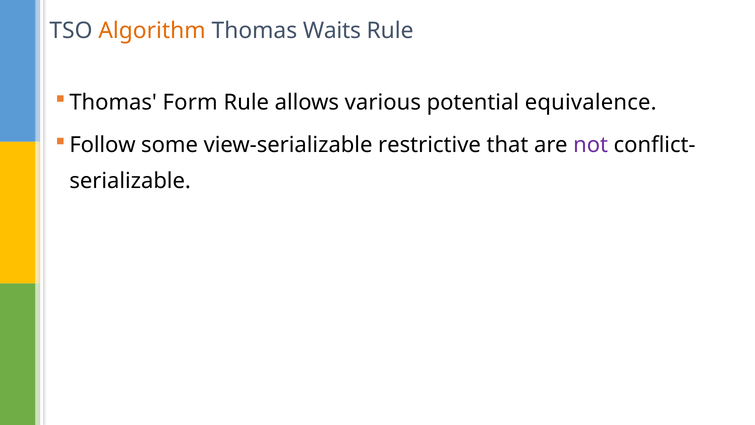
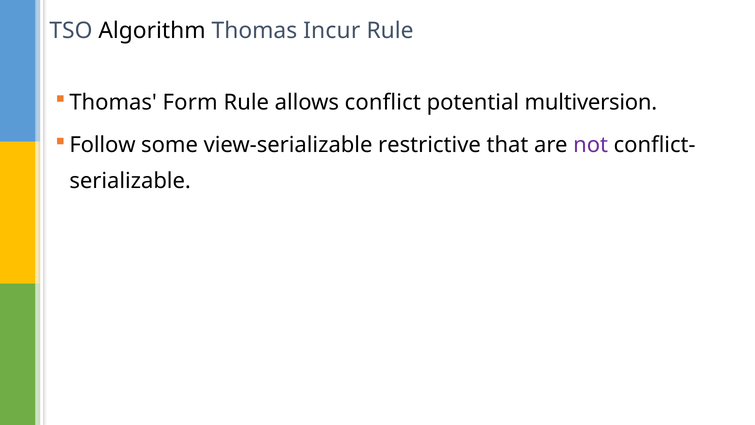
Algorithm colour: orange -> black (152, 31)
Waits: Waits -> Incur (332, 31)
various: various -> conflict (383, 103)
equivalence: equivalence -> multiversion (591, 103)
